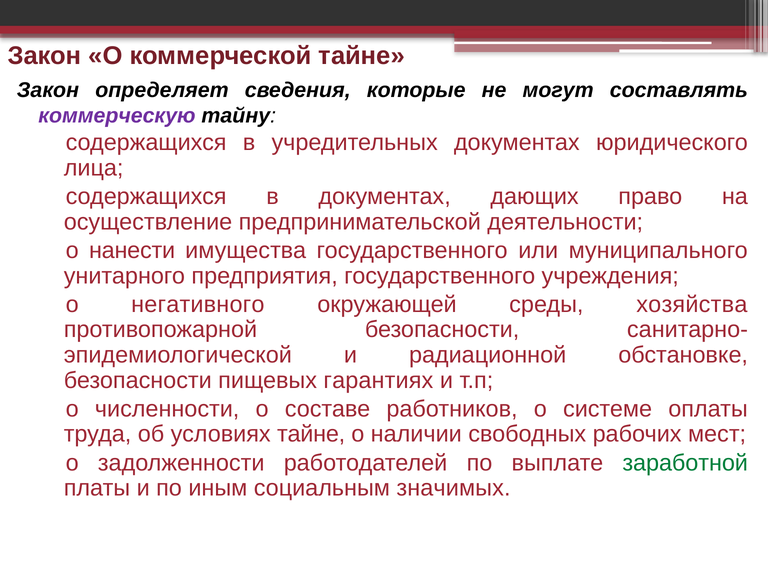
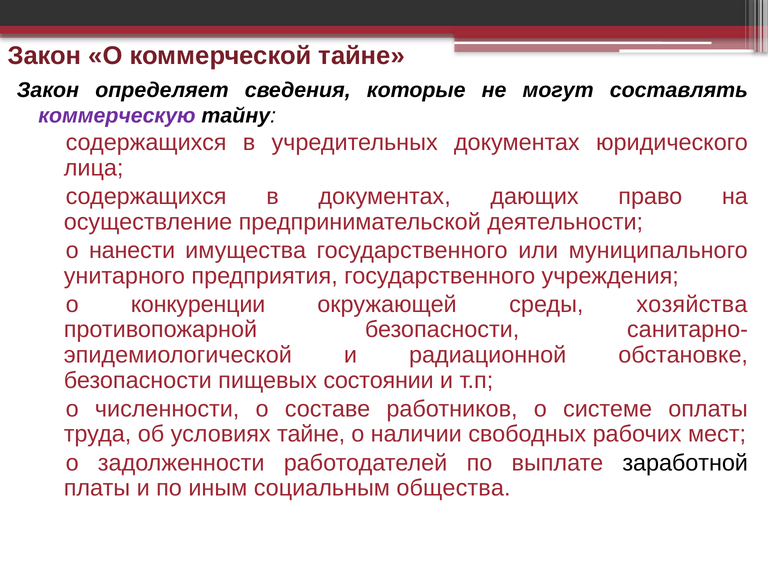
негативного: негативного -> конкуренции (198, 304)
гарантиях: гарантиях -> состоянии (379, 380)
заработной colour: green -> black (685, 463)
значимых: значимых -> общества (453, 488)
